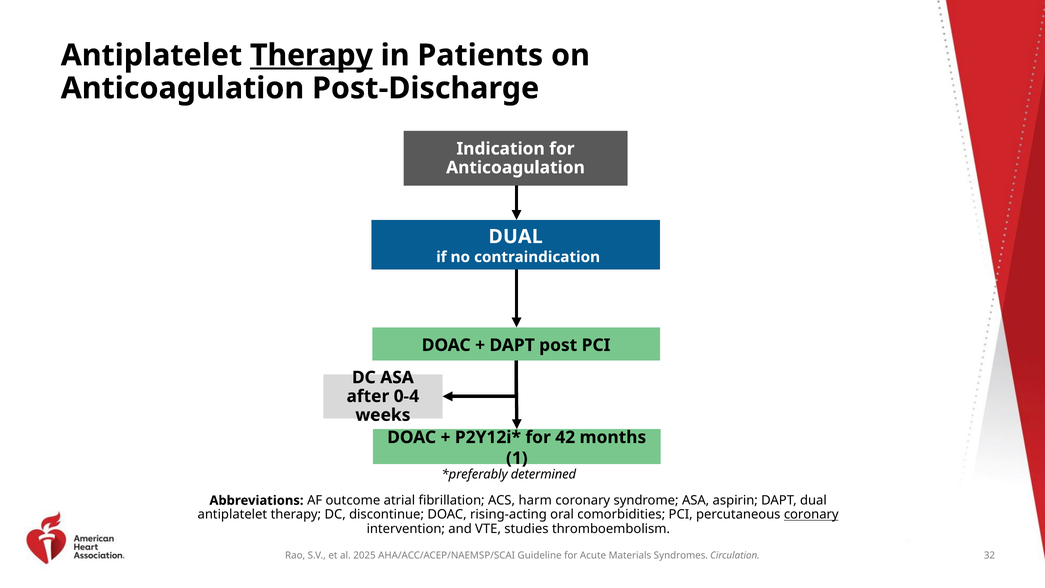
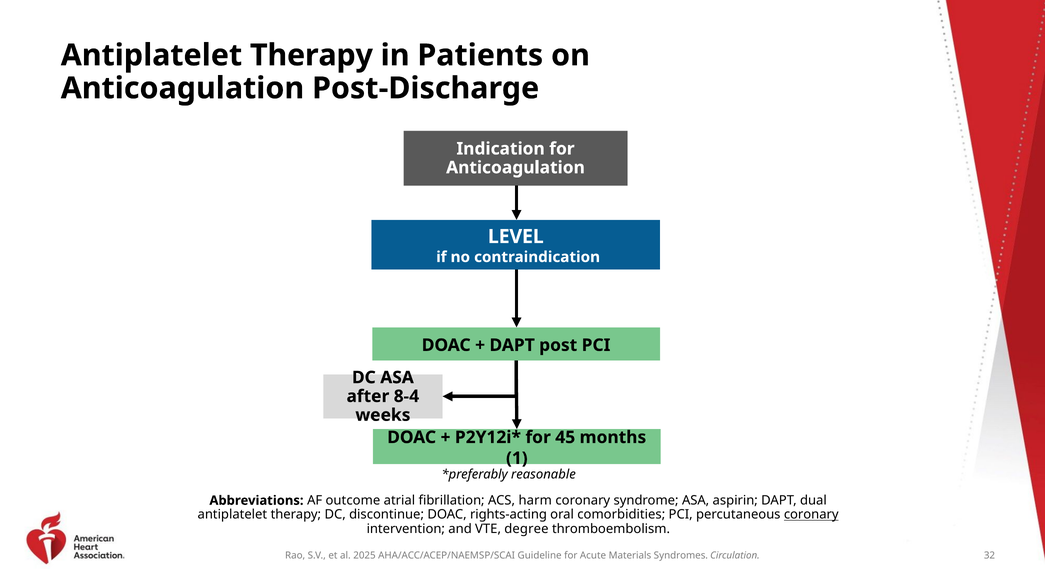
Therapy underline: present -> none (311, 55)
DUAL: DUAL -> LEVEL (516, 237)
0-4: 0-4 -> 8-4 (406, 396)
42: 42 -> 45 (565, 437)
determined: determined -> reasonable (543, 475)
rising-acting: rising-acting -> rights-acting (508, 514)
studies: studies -> degree (526, 529)
